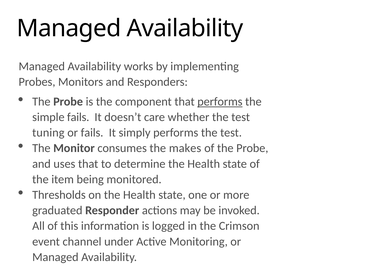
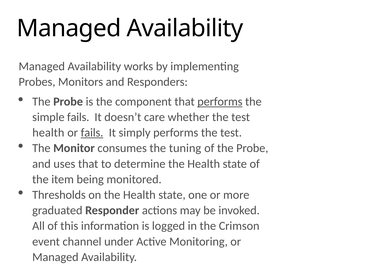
tuning: tuning -> health (48, 133)
fails underline: none -> present (92, 133)
makes: makes -> tuning (185, 148)
